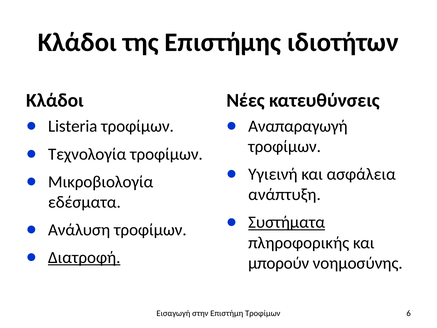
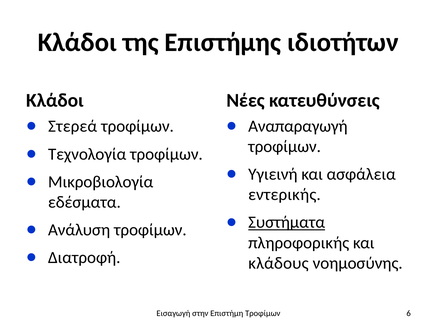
Listeria: Listeria -> Στερεά (73, 126)
ανάπτυξη: ανάπτυξη -> εντερικής (284, 195)
Διατροφή underline: present -> none (84, 257)
μπορούν: μπορούν -> κλάδους (278, 263)
